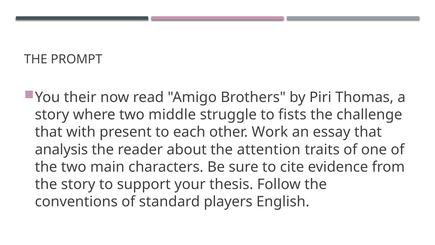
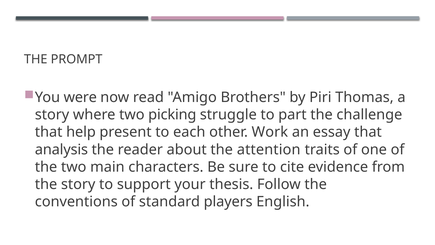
their: their -> were (80, 97)
middle: middle -> picking (172, 115)
fists: fists -> part (292, 115)
with: with -> help (81, 132)
